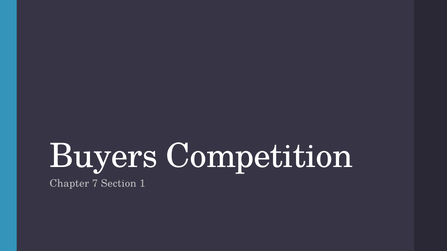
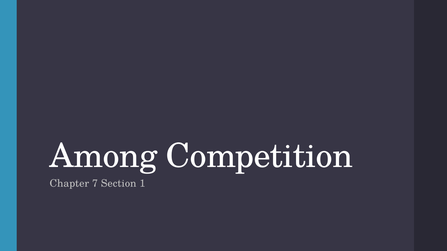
Buyers: Buyers -> Among (103, 156)
